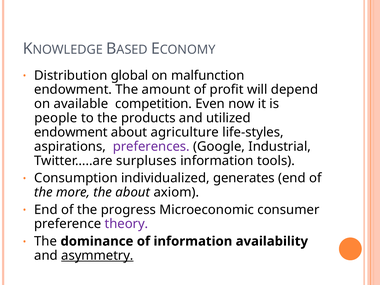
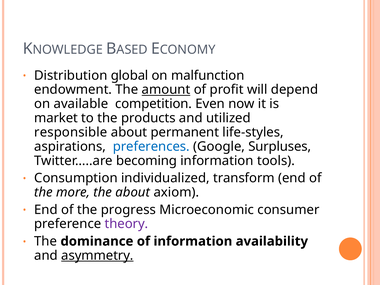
amount underline: none -> present (166, 90)
people: people -> market (56, 118)
endowment: endowment -> responsible (71, 132)
agriculture: agriculture -> permanent (185, 132)
preferences colour: purple -> blue (151, 146)
Industrial: Industrial -> Surpluses (280, 146)
surpluses: surpluses -> becoming (146, 161)
generates: generates -> transform (244, 178)
